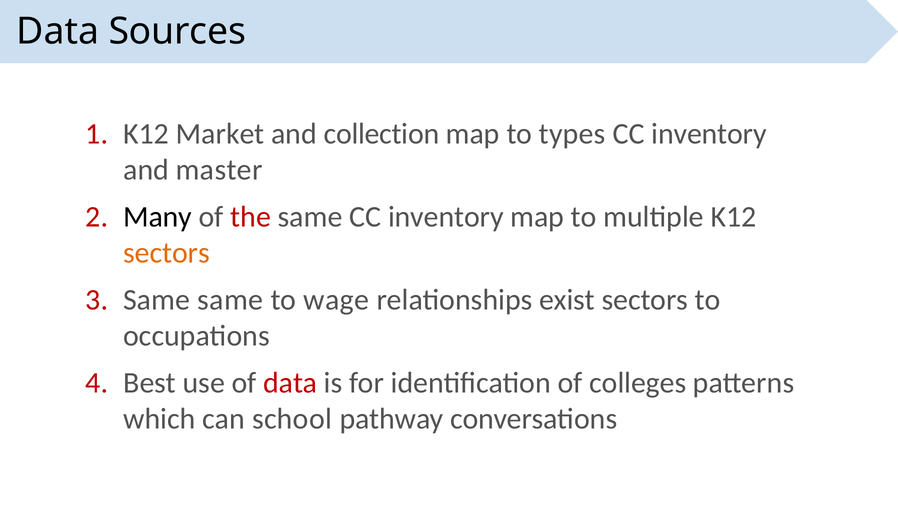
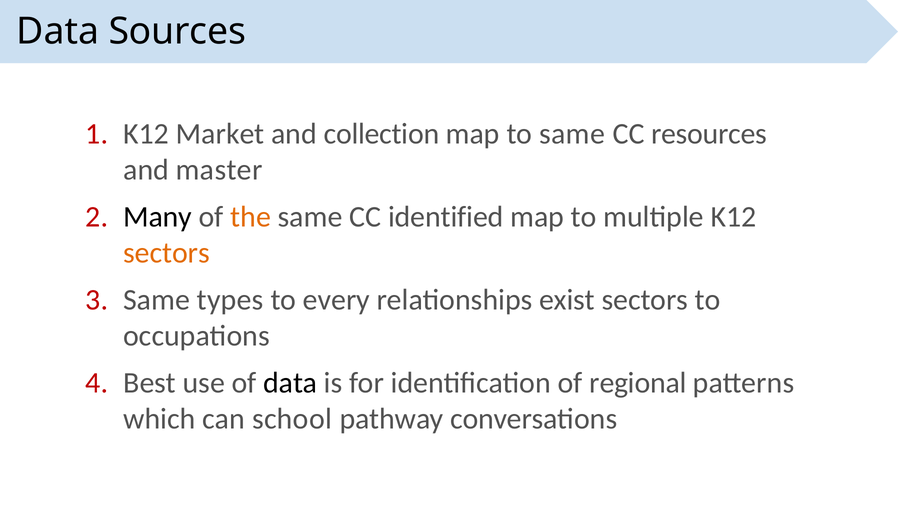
to types: types -> same (572, 134)
inventory: inventory -> resources (709, 134)
the colour: red -> orange (251, 217)
same CC inventory: inventory -> identified (446, 217)
Same same: same -> types (230, 300)
wage: wage -> every (336, 300)
data colour: red -> black (290, 383)
colleges: colleges -> regional (638, 383)
